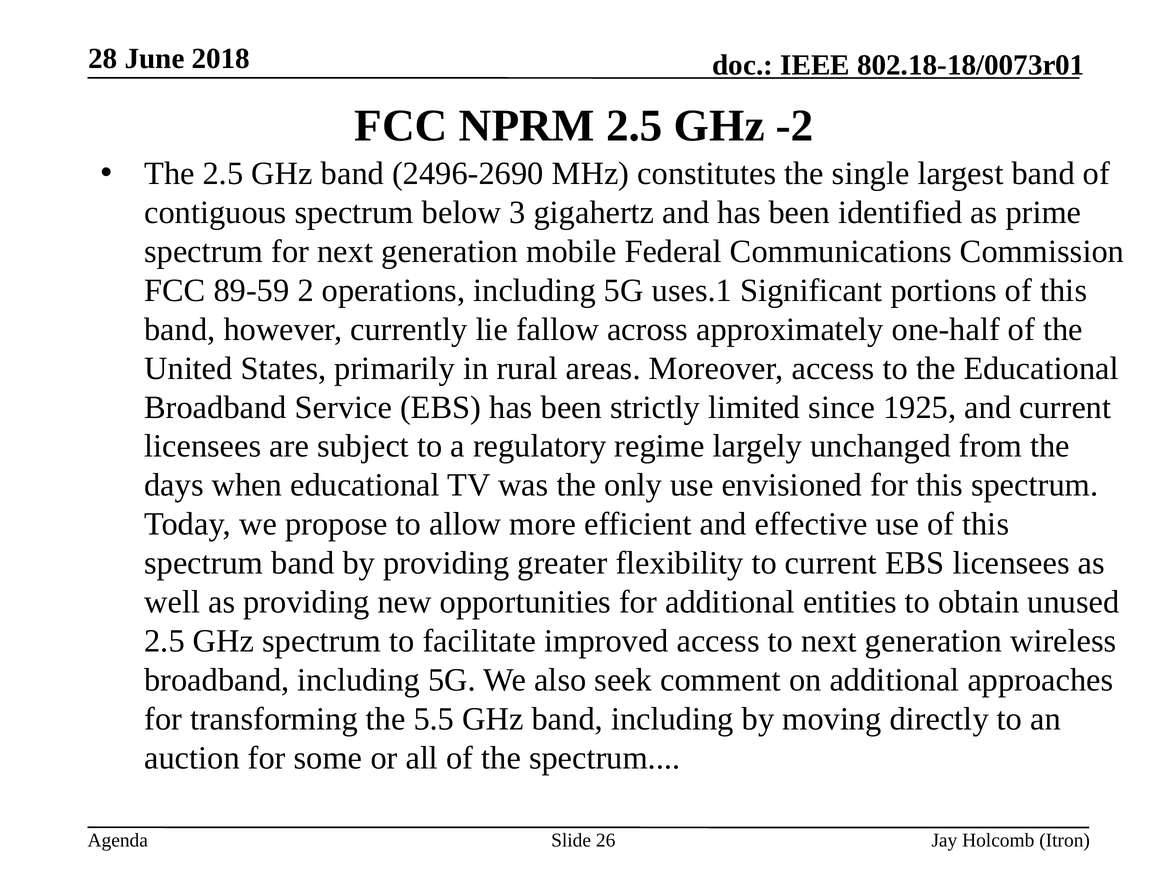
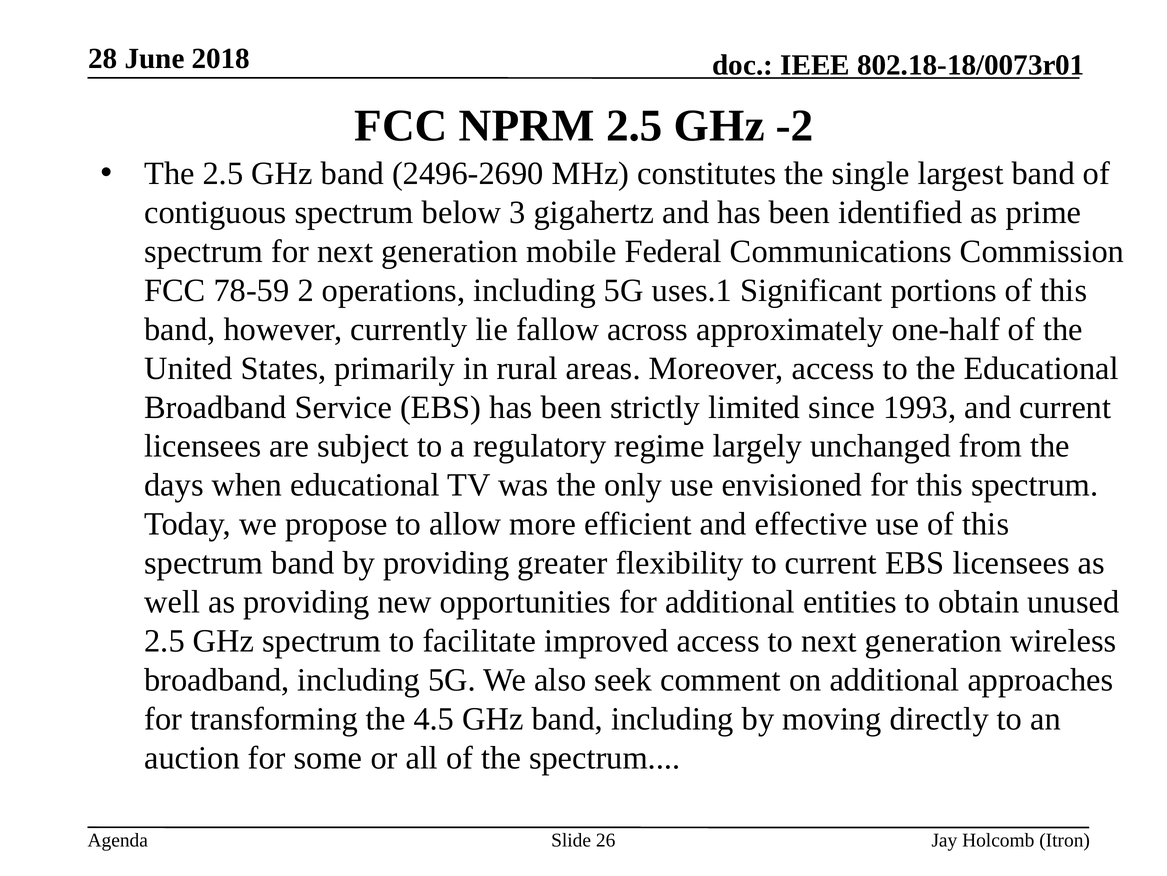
89-59: 89-59 -> 78-59 (252, 290)
1925: 1925 -> 1993 (920, 407)
5.5: 5.5 -> 4.5 (434, 718)
